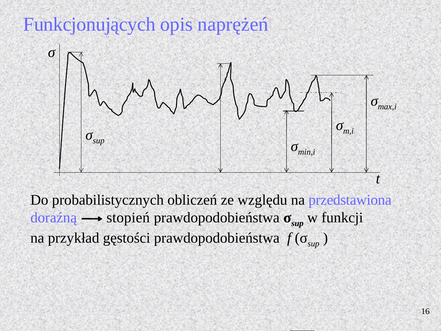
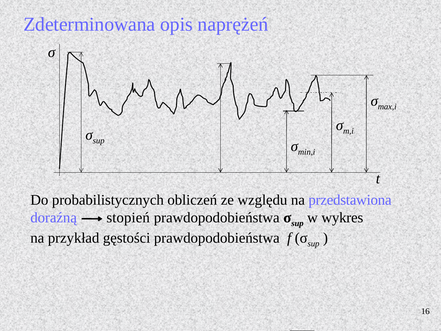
Funkcjonujących: Funkcjonujących -> Zdeterminowana (89, 24)
funkcji: funkcji -> wykres (342, 218)
